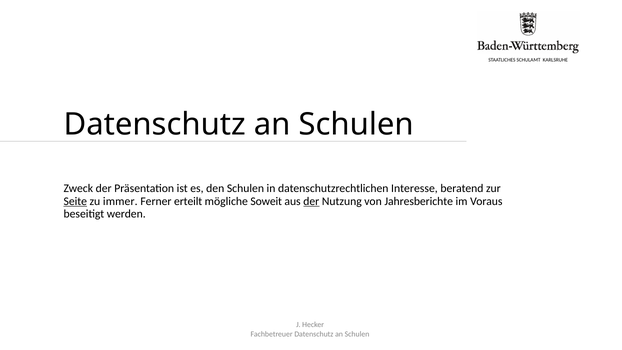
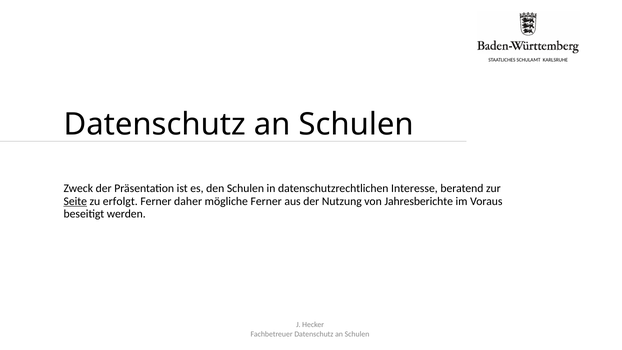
immer: immer -> erfolgt (120, 201)
erteilt: erteilt -> daher (188, 201)
mögliche Soweit: Soweit -> Ferner (266, 201)
der underline: present -> none (311, 201)
